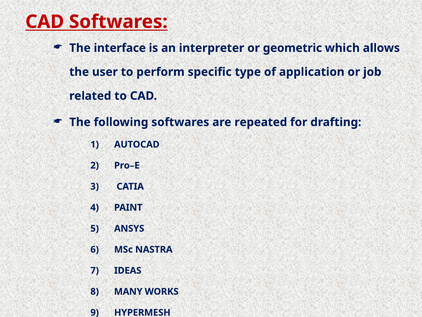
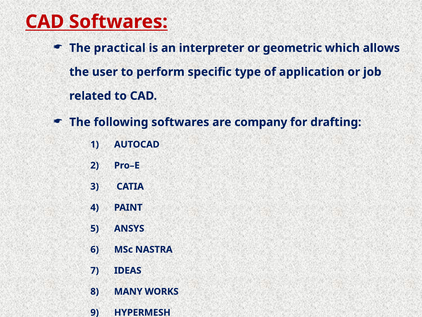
interface: interface -> practical (120, 48)
repeated: repeated -> company (261, 122)
